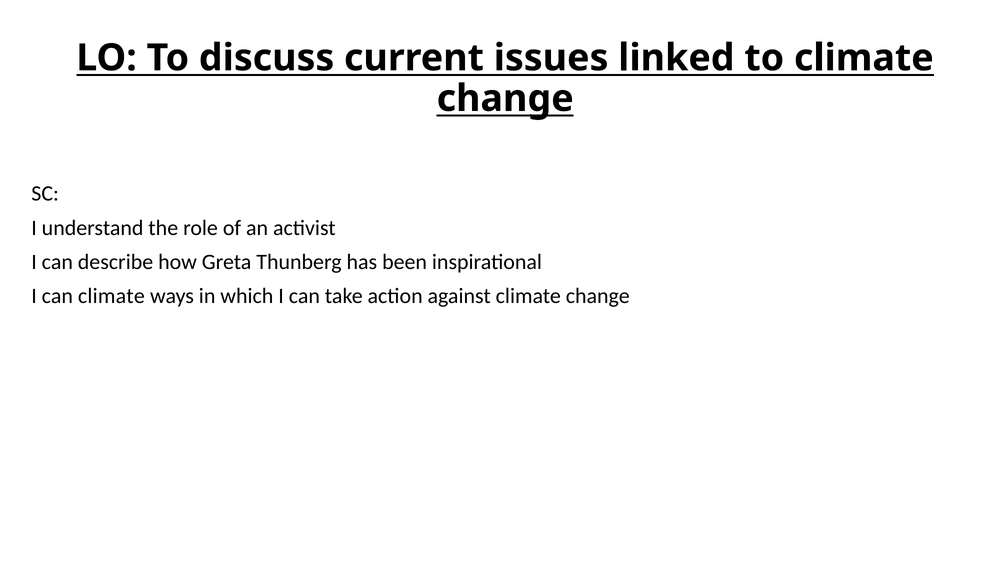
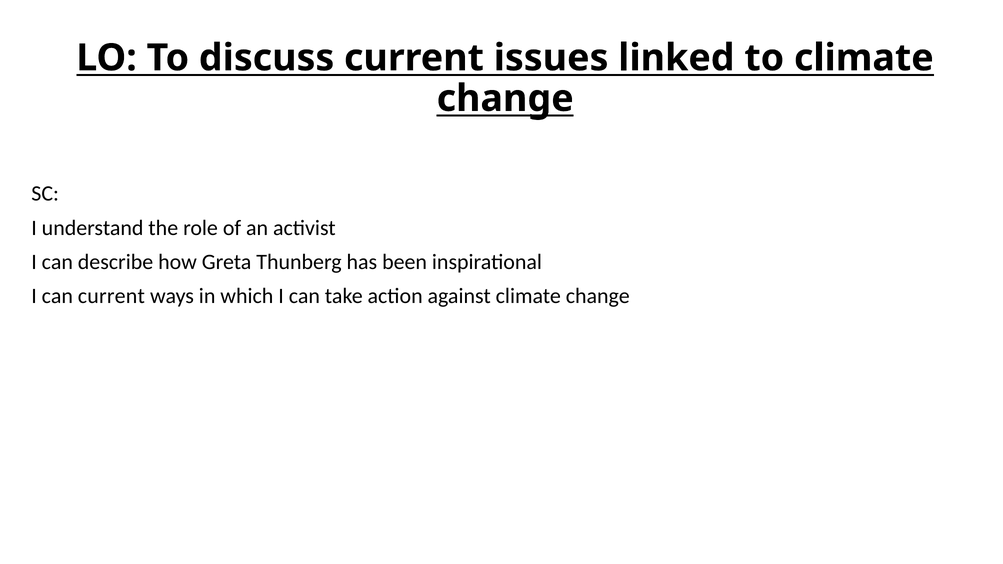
can climate: climate -> current (111, 296)
